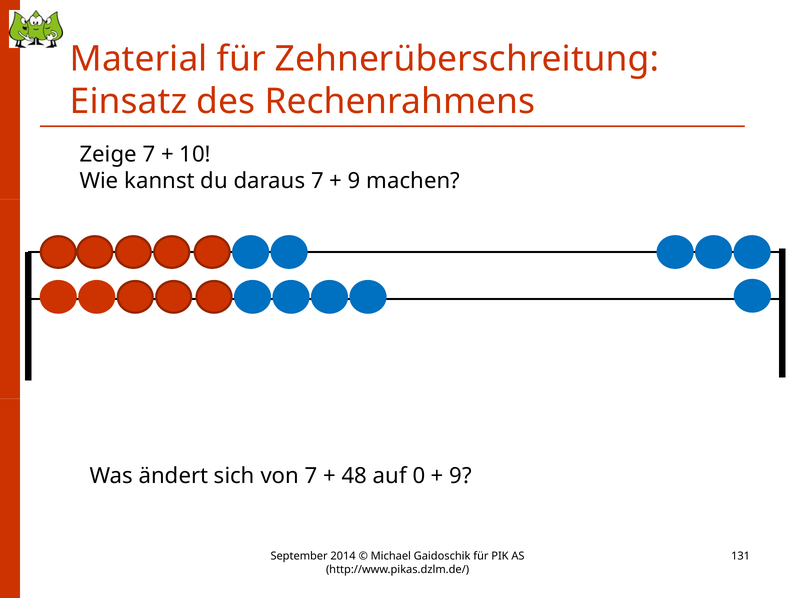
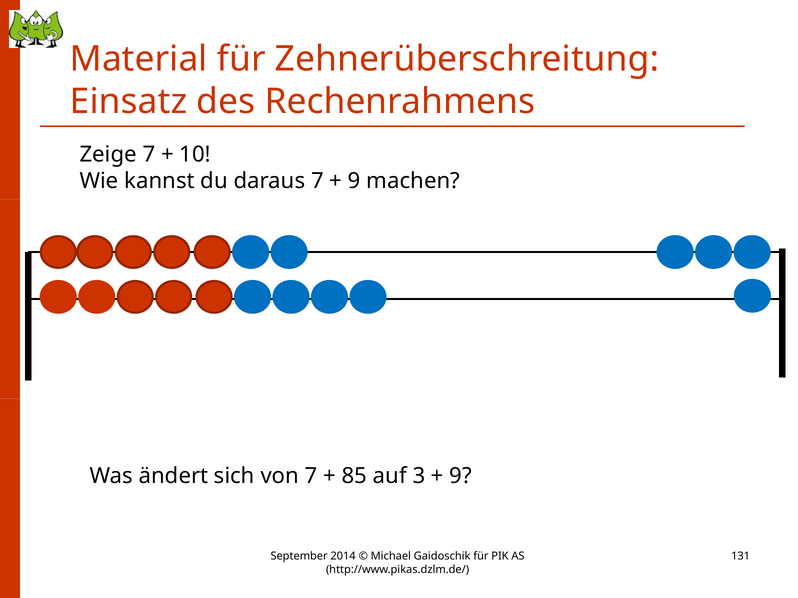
48: 48 -> 85 (354, 476)
0: 0 -> 3 (419, 476)
